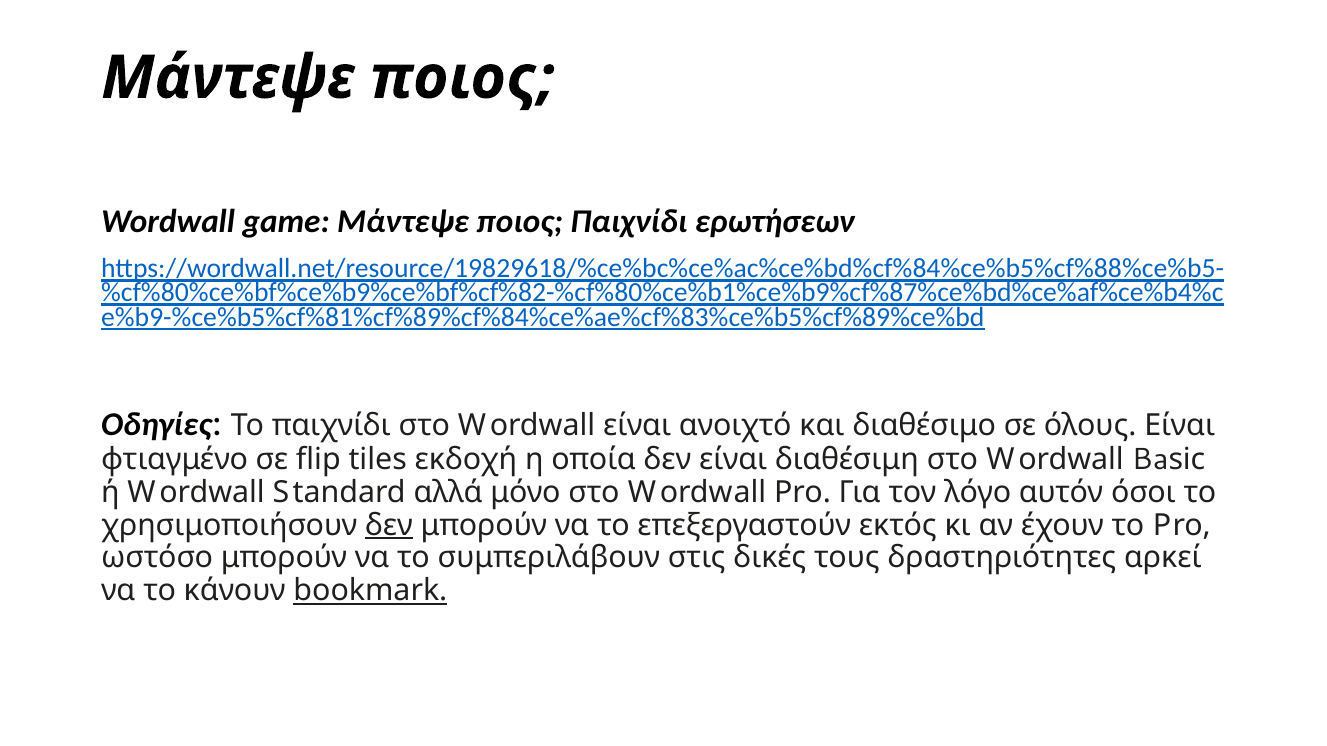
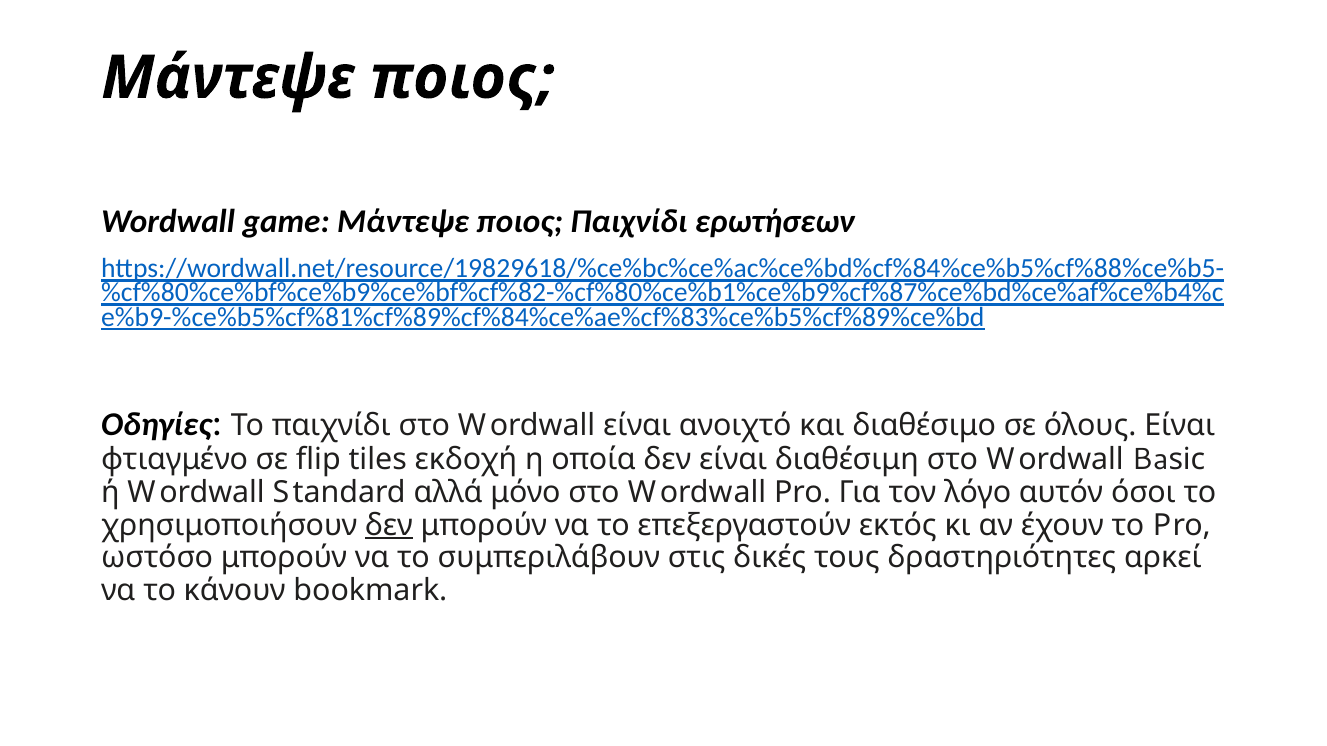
bookmark underline: present -> none (370, 591)
